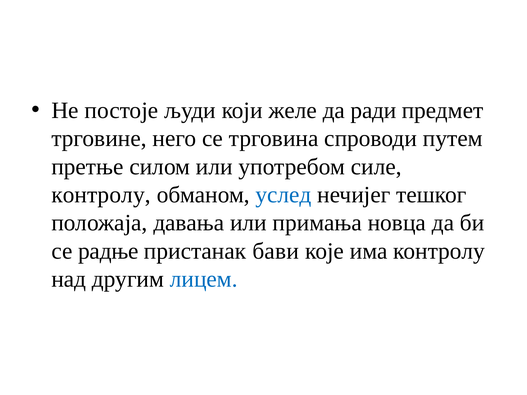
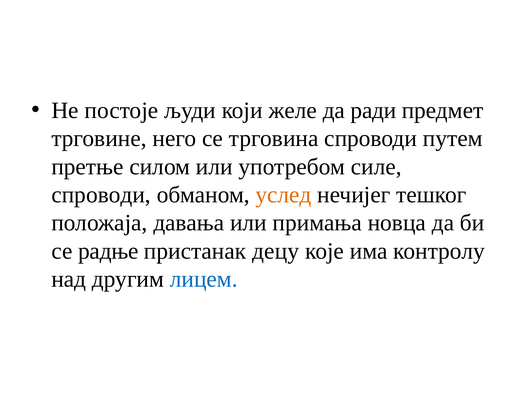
контролу: контролу -> спроводи (101, 195)
услед colour: blue -> orange (283, 195)
бави: бави -> децу (276, 251)
